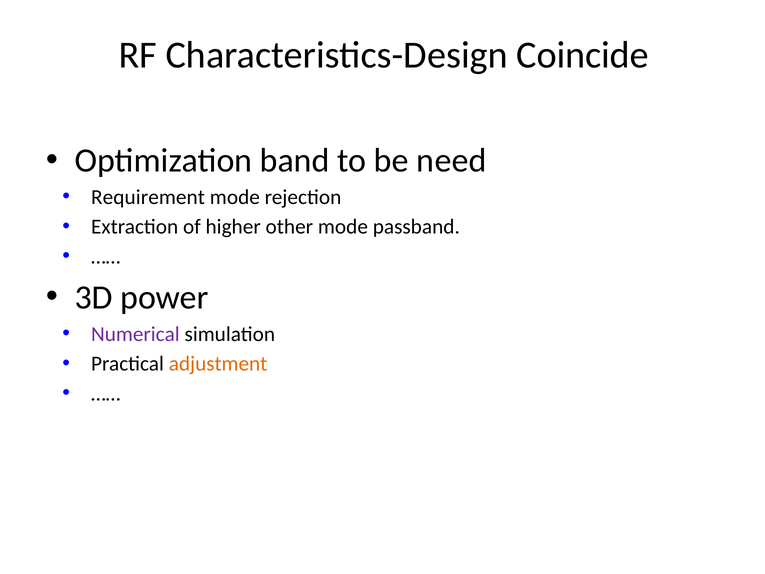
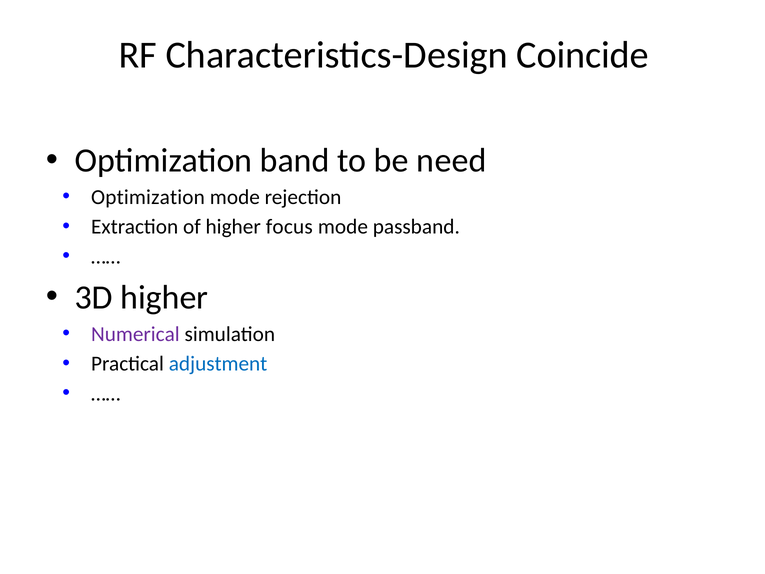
Requirement: Requirement -> Optimization (148, 197)
other: other -> focus (289, 227)
3D power: power -> higher (164, 297)
adjustment colour: orange -> blue (218, 364)
